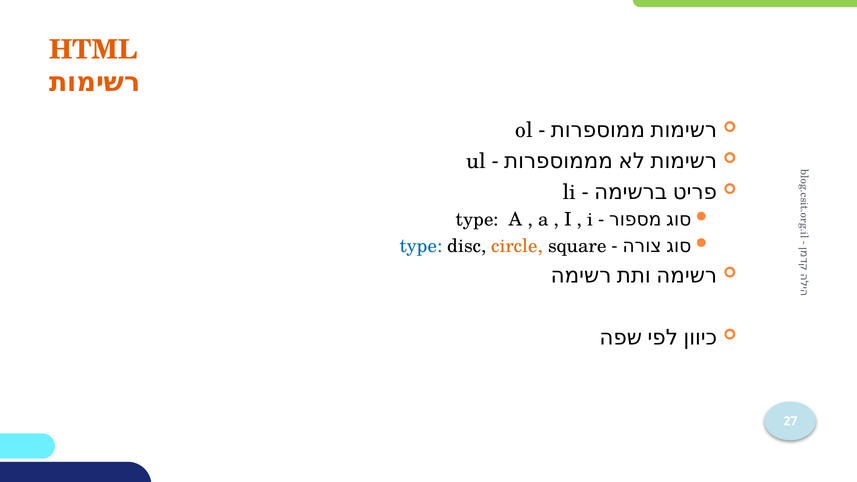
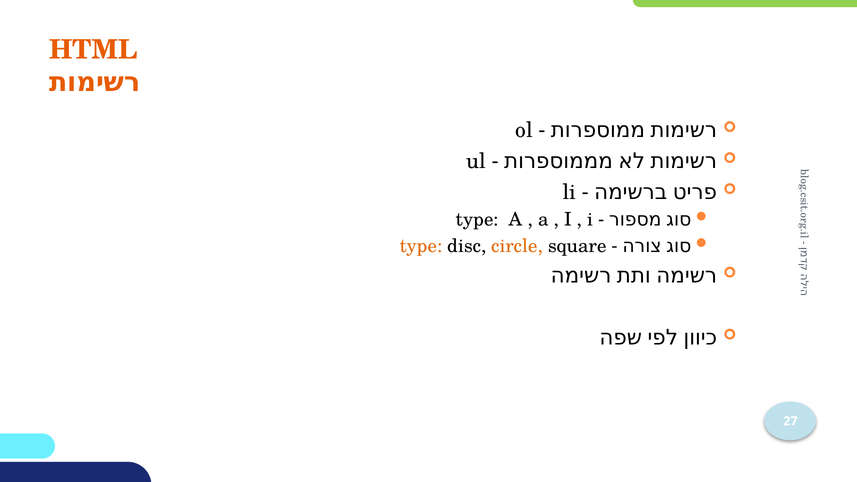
type colour: blue -> orange (421, 246)
